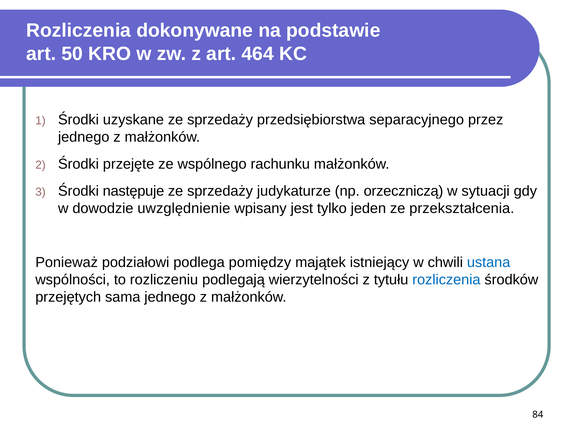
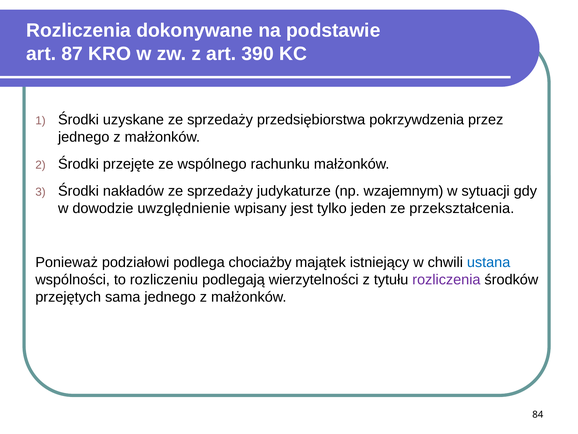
50: 50 -> 87 (72, 54)
464: 464 -> 390 (258, 54)
separacyjnego: separacyjnego -> pokrzywdzenia (417, 119)
następuje: następuje -> nakładów (133, 191)
orzeczniczą: orzeczniczą -> wzajemnym (403, 191)
pomiędzy: pomiędzy -> chociażby (260, 262)
rozliczenia colour: blue -> purple (446, 279)
